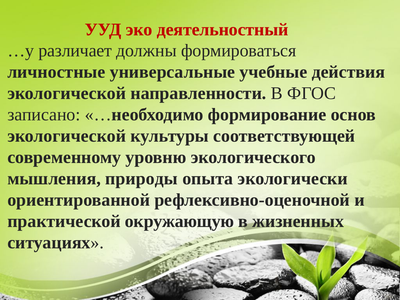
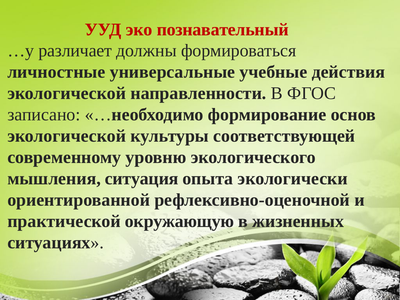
деятельностный: деятельностный -> познавательный (223, 30)
природы: природы -> ситуация (142, 179)
